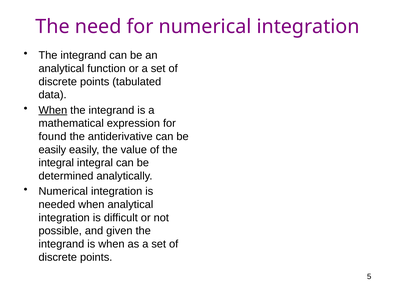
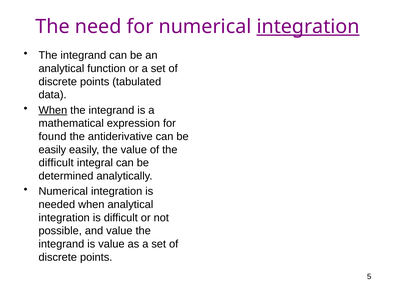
integration underline: none -> present (308, 27)
integral: integral -> difficult (56, 163)
and given: given -> value (119, 231)
is when: when -> value (111, 244)
